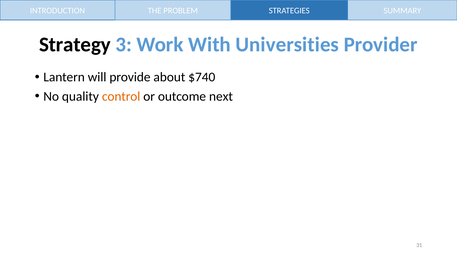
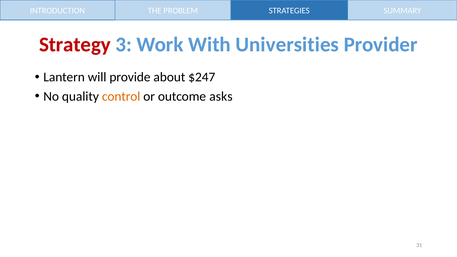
Strategy colour: black -> red (75, 45)
$740: $740 -> $247 (202, 77)
next: next -> asks (221, 96)
